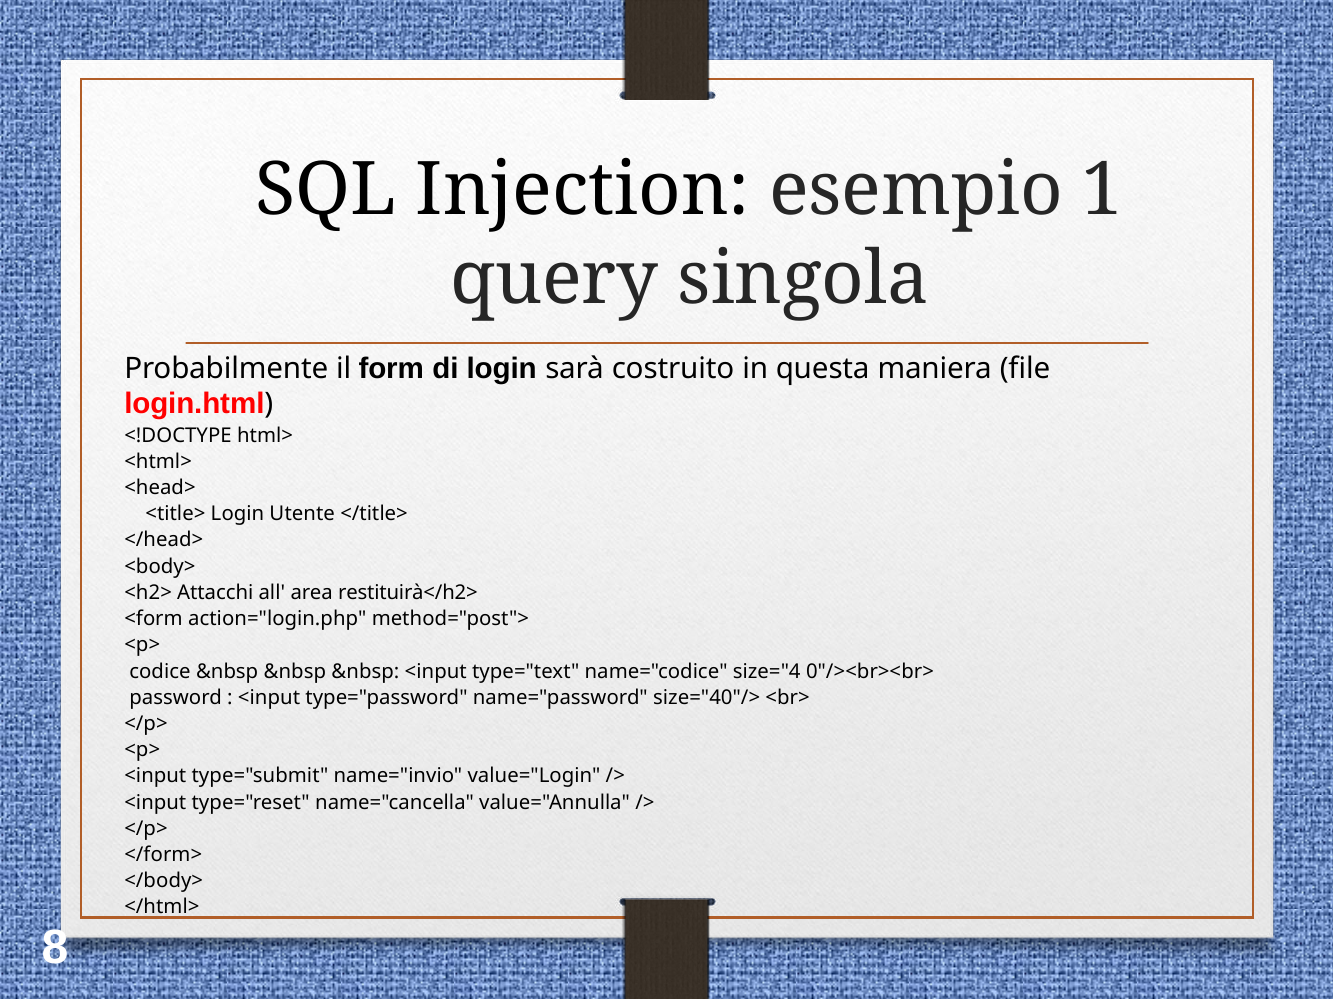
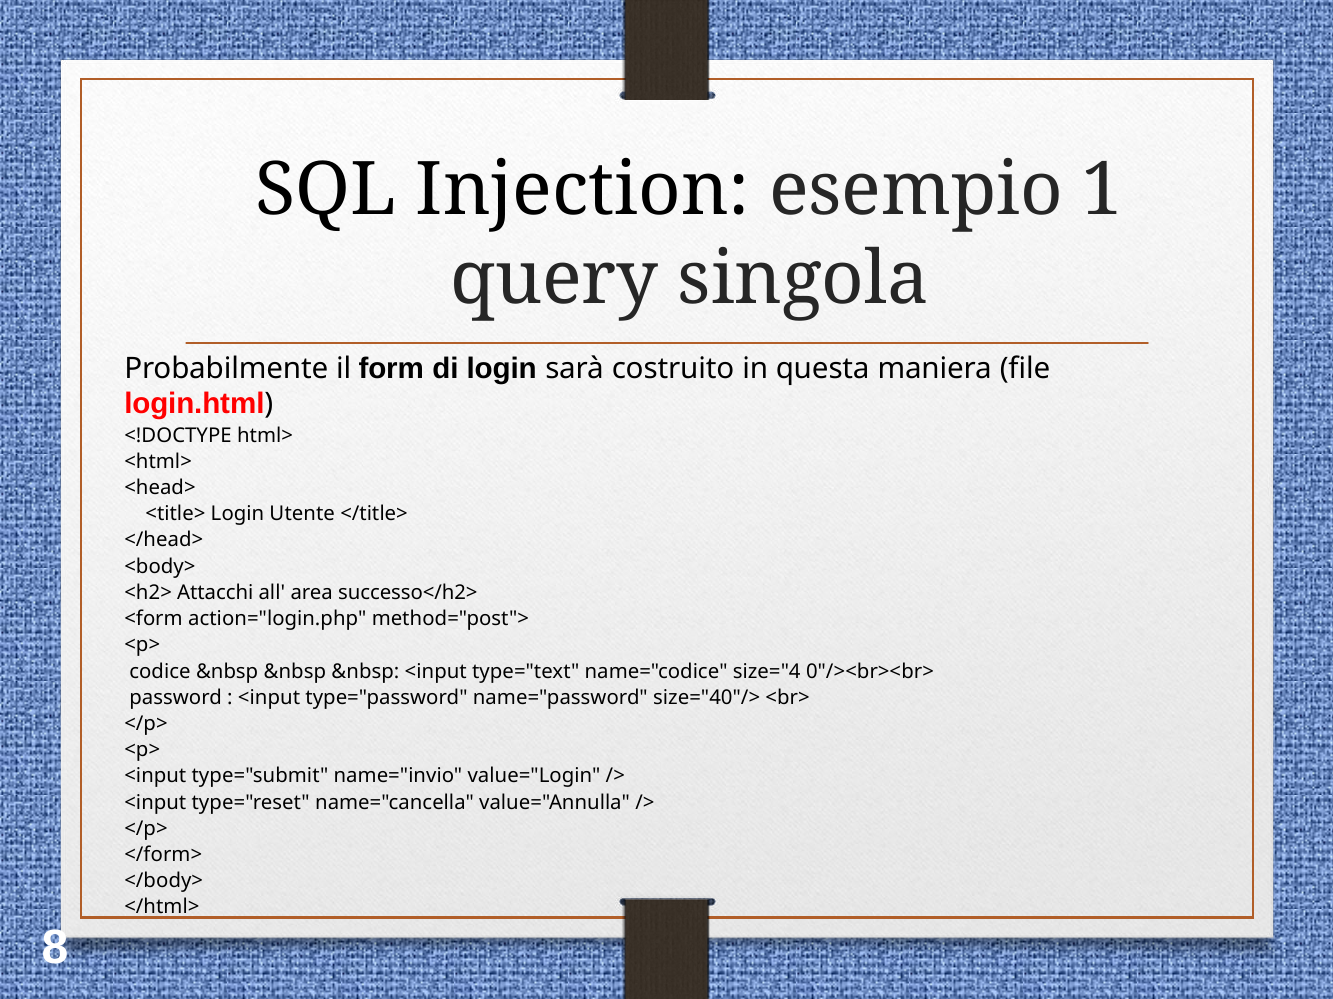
restituirà</h2>: restituirà</h2> -> successo</h2> (408, 593)
